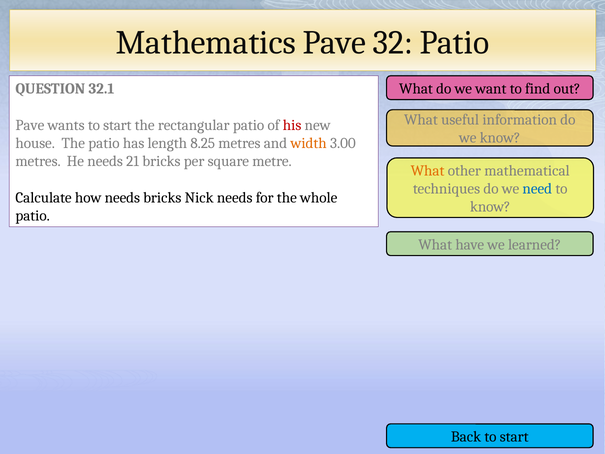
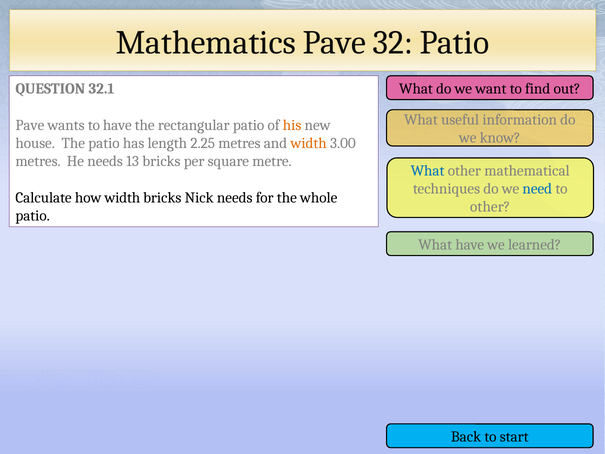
wants to start: start -> have (117, 125)
his colour: red -> orange (292, 125)
8.25: 8.25 -> 2.25 (203, 143)
21: 21 -> 13 (133, 161)
What colour: orange -> blue (428, 170)
how needs: needs -> width (122, 198)
know: know -> other (490, 207)
